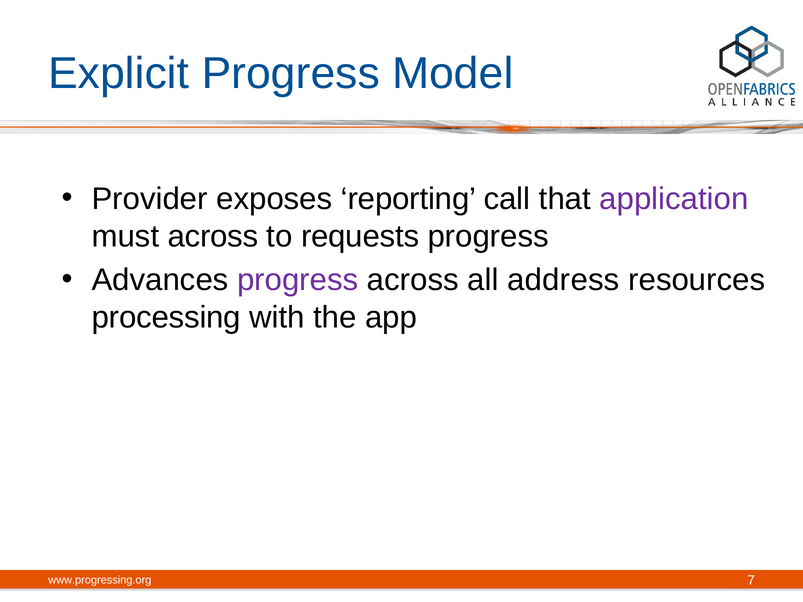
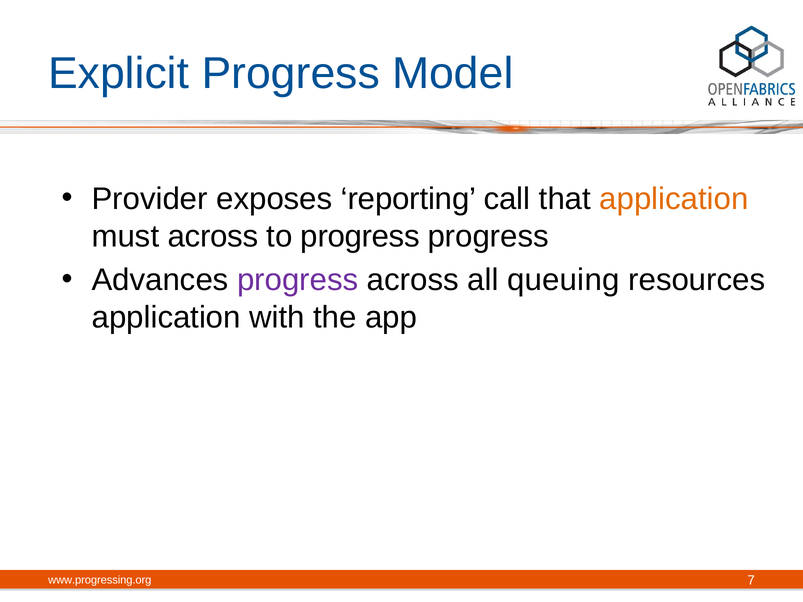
application colour: purple -> orange (674, 199)
to requests: requests -> progress (360, 236)
address: address -> queuing (563, 280)
processing: processing -> application (166, 318)
